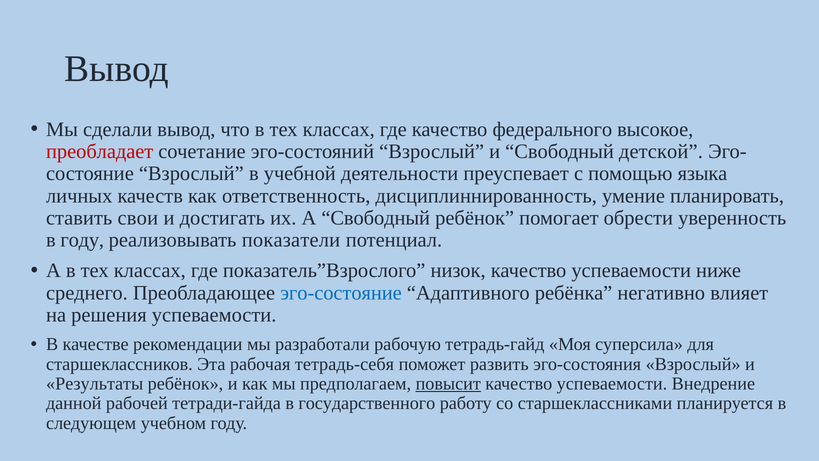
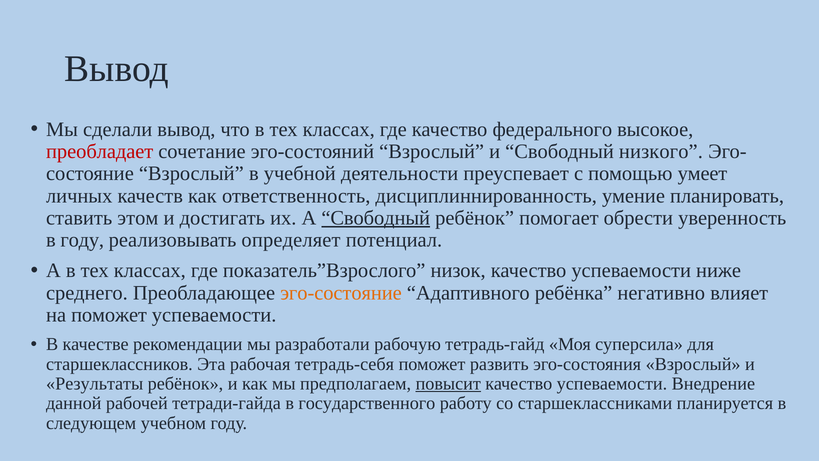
детской: детской -> низкого (661, 151)
языка: языка -> умеет (702, 174)
свои: свои -> этом (138, 218)
Свободный underline: none -> present (376, 218)
показатели: показатели -> определяет (291, 240)
эго-состояние colour: blue -> orange (341, 293)
на решения: решения -> поможет (109, 315)
